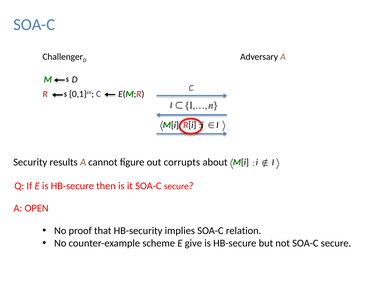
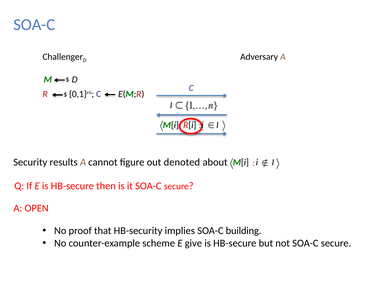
corrupts: corrupts -> denoted (182, 162)
relation: relation -> building (244, 230)
